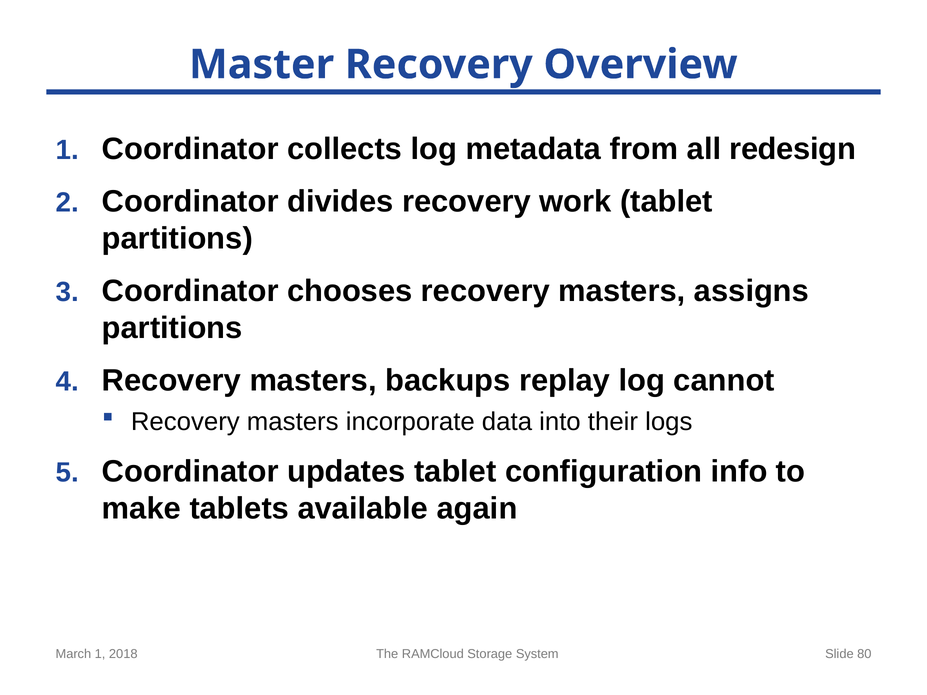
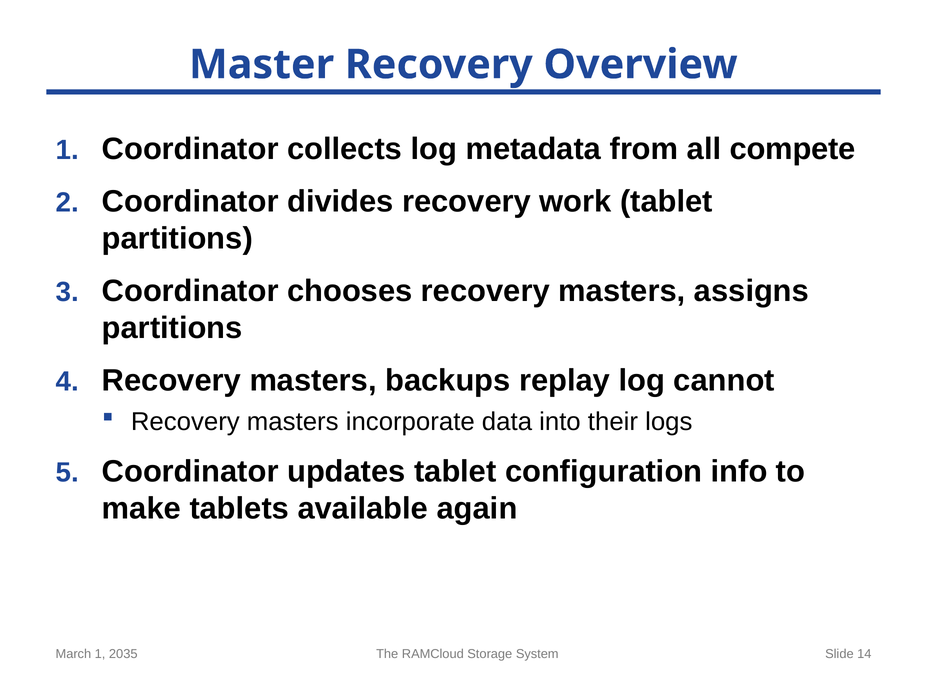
redesign: redesign -> compete (793, 149)
2018: 2018 -> 2035 (123, 654)
80: 80 -> 14 (864, 654)
